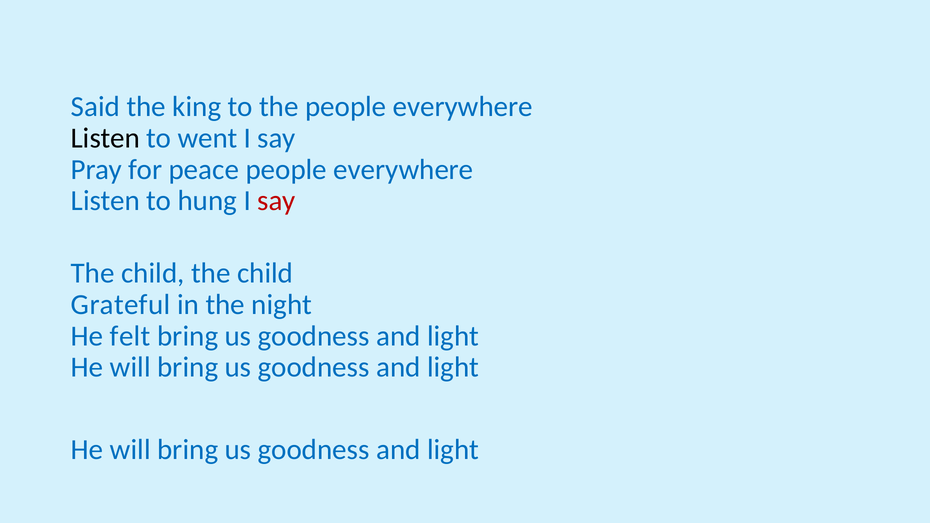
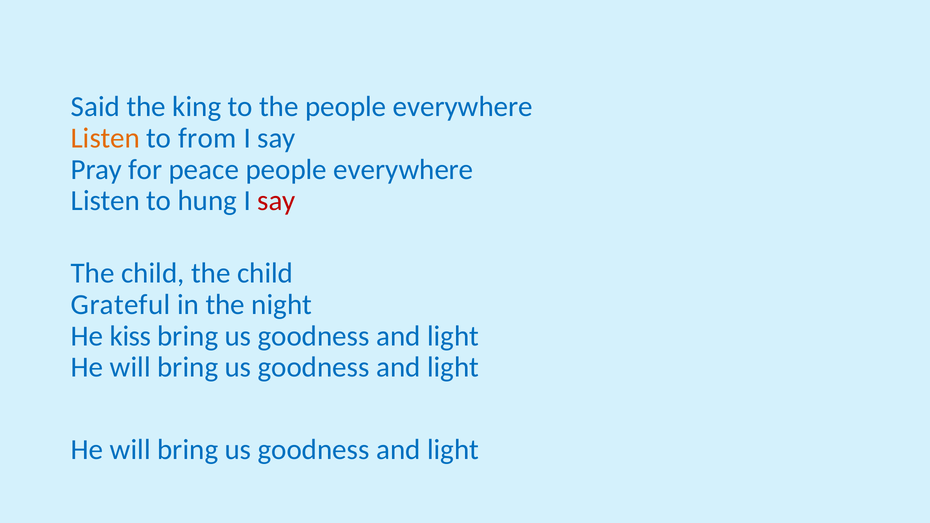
Listen colour: black -> orange (105, 138)
went: went -> from (207, 138)
felt: felt -> kiss (130, 336)
